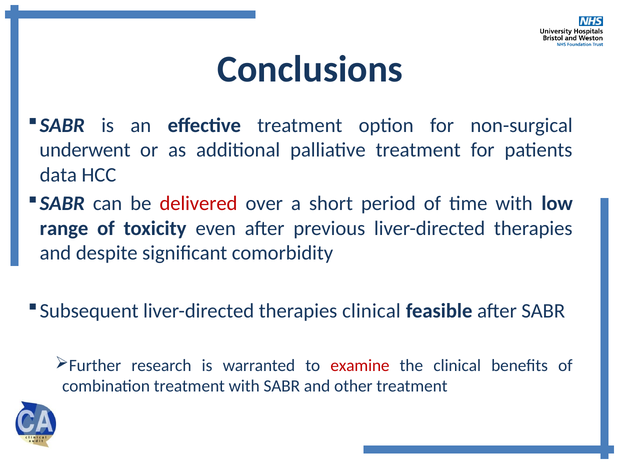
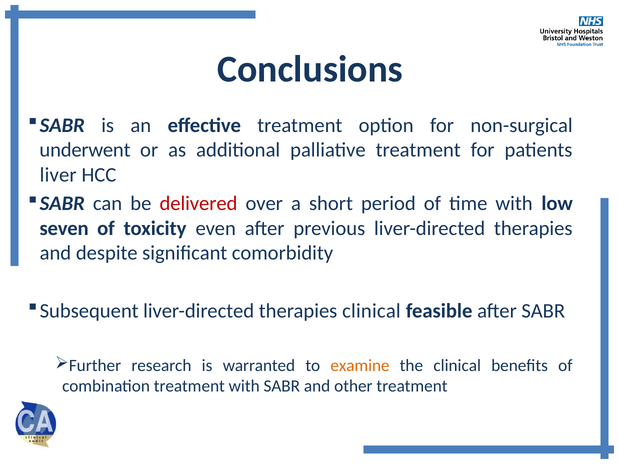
data: data -> liver (58, 175)
range: range -> seven (64, 229)
examine colour: red -> orange (360, 366)
